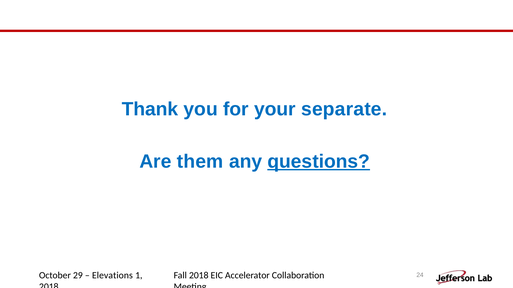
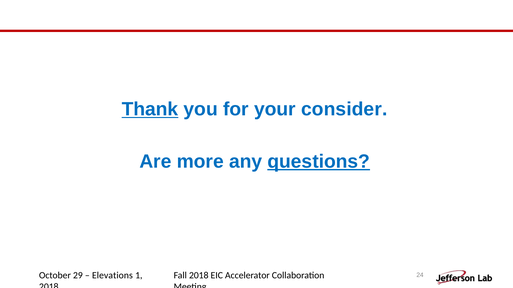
Thank underline: none -> present (150, 109)
separate: separate -> consider (344, 109)
them: them -> more (200, 162)
